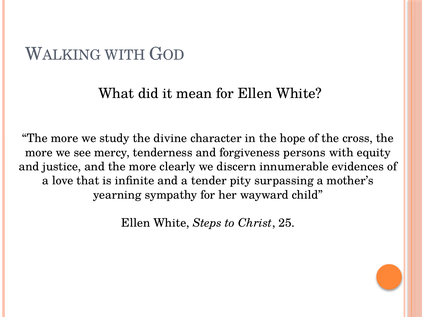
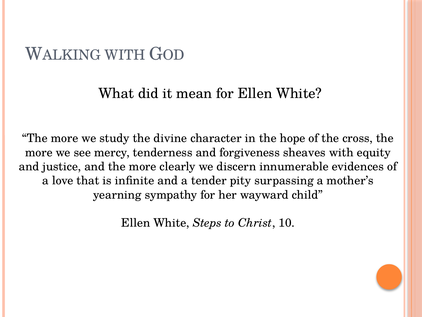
persons: persons -> sheaves (304, 152)
25: 25 -> 10 (287, 223)
